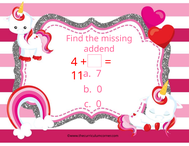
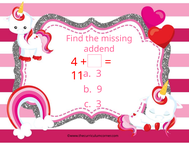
a 7: 7 -> 3 (99, 74)
b 0: 0 -> 9 (100, 89)
c 0: 0 -> 3 (99, 104)
